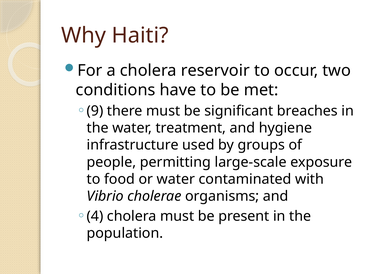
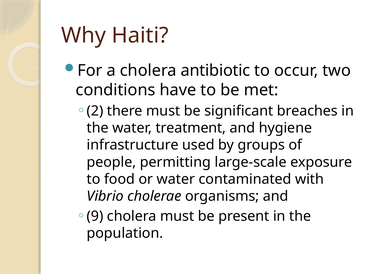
reservoir: reservoir -> antibiotic (215, 71)
9: 9 -> 2 (95, 111)
4: 4 -> 9 (95, 216)
